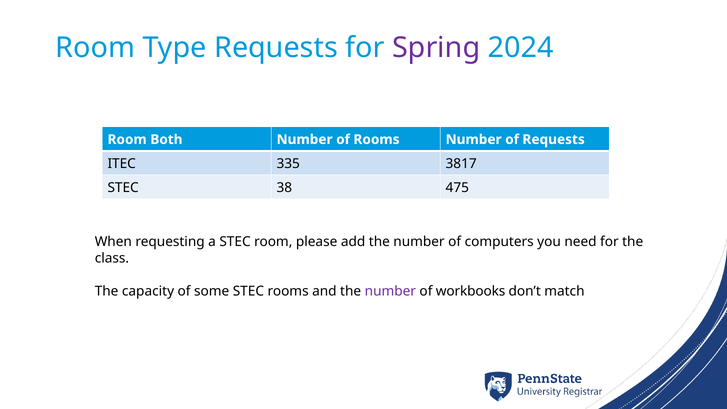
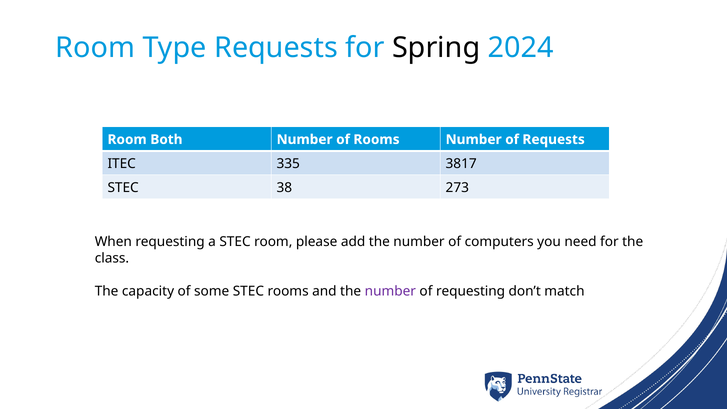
Spring colour: purple -> black (436, 48)
475: 475 -> 273 (457, 188)
of workbooks: workbooks -> requesting (471, 291)
